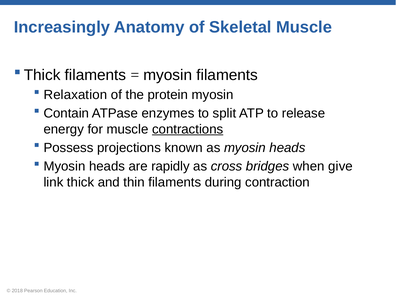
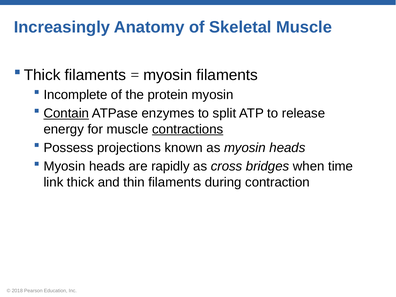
Relaxation: Relaxation -> Incomplete (75, 95)
Contain underline: none -> present (66, 113)
give: give -> time (341, 166)
